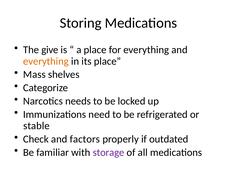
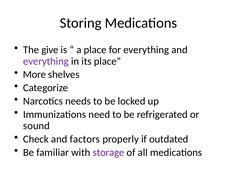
everything colour: orange -> purple (46, 61)
Mass: Mass -> More (34, 74)
stable: stable -> sound (36, 126)
